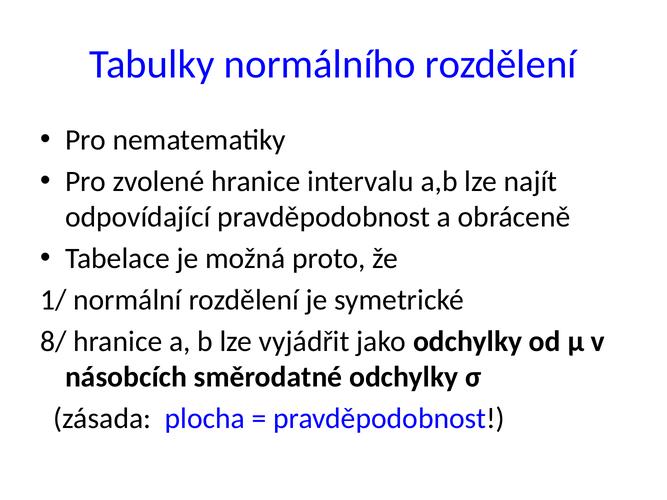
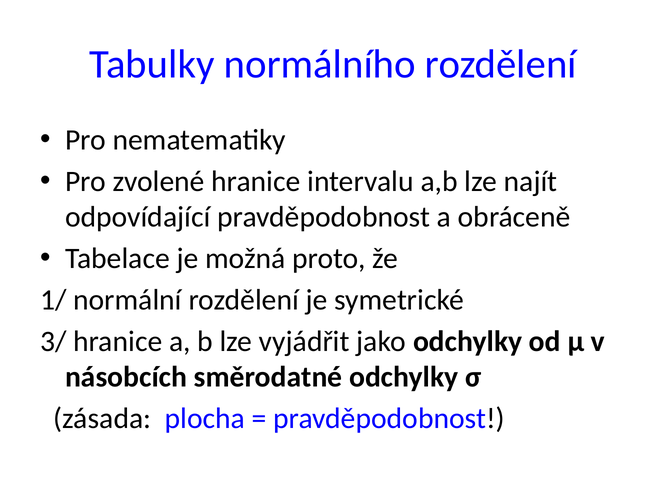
8/: 8/ -> 3/ (53, 342)
